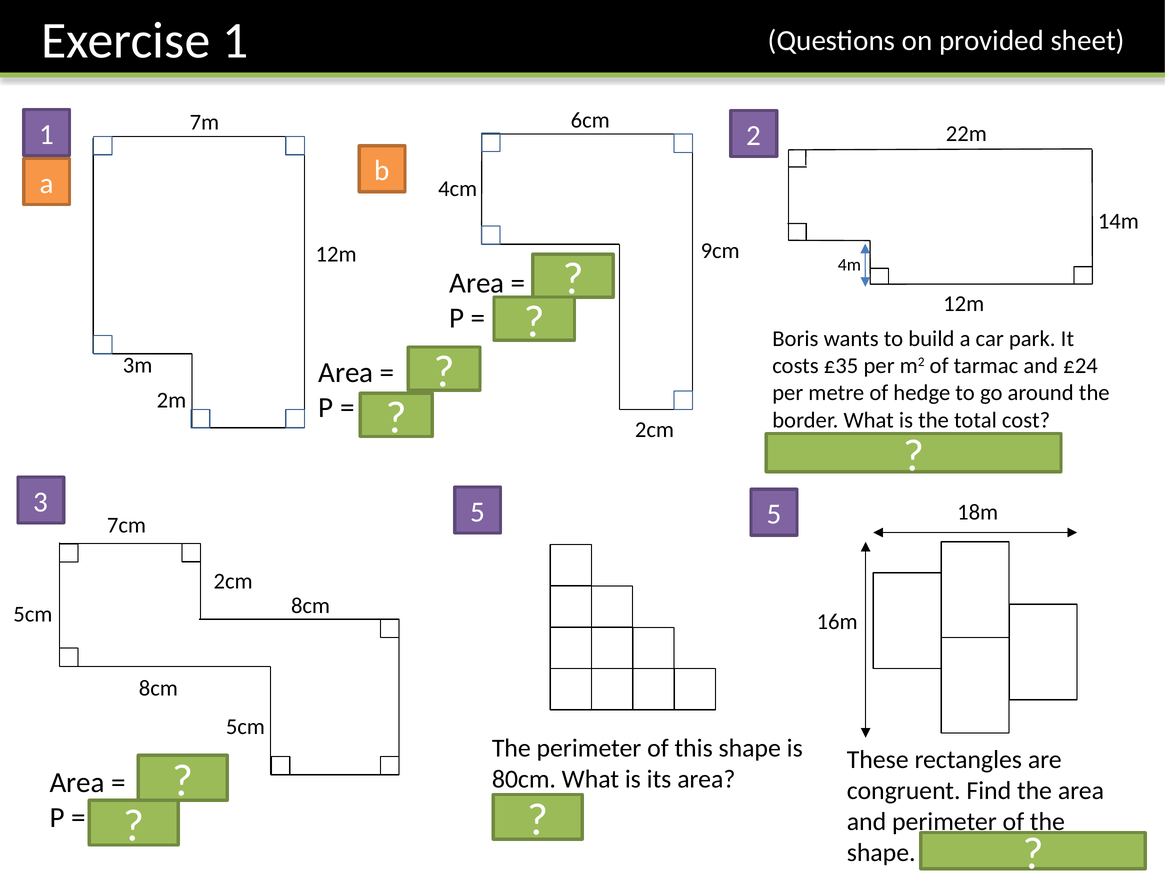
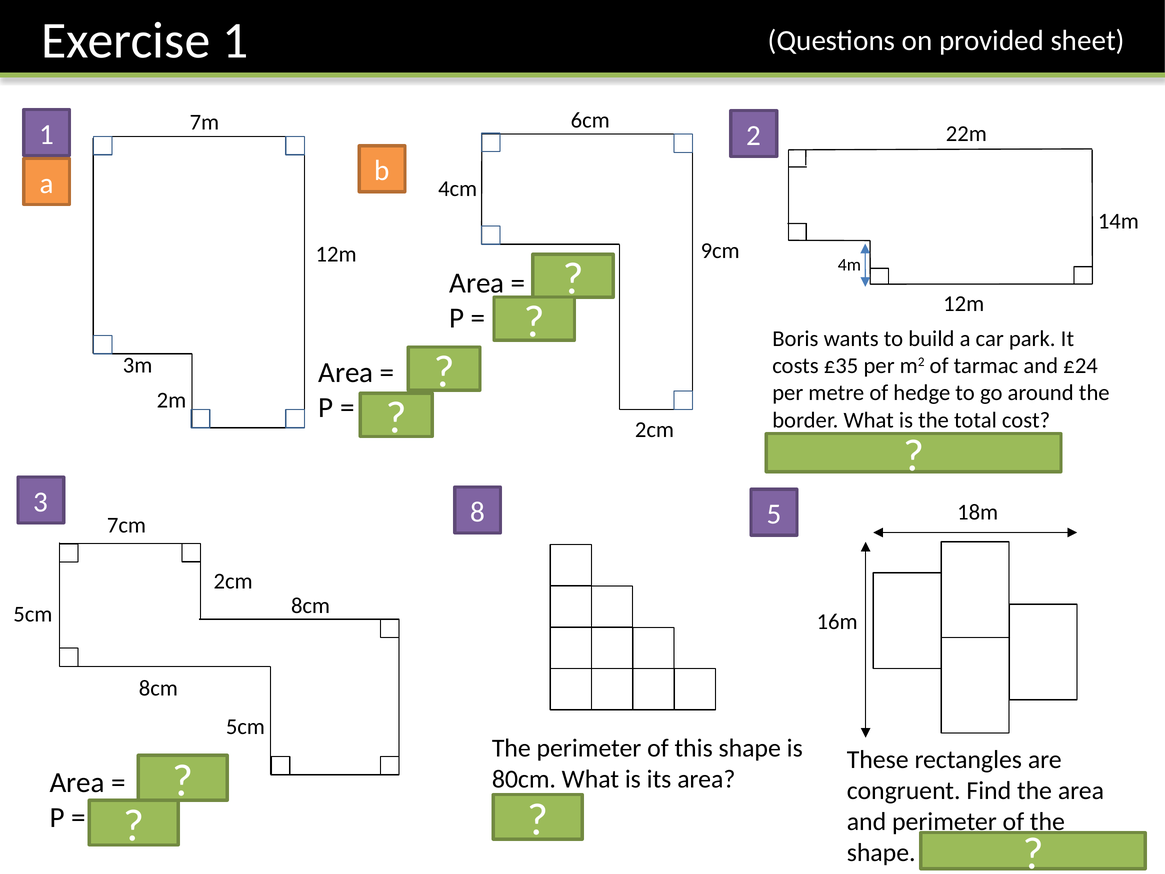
3 5: 5 -> 8 (478, 512)
